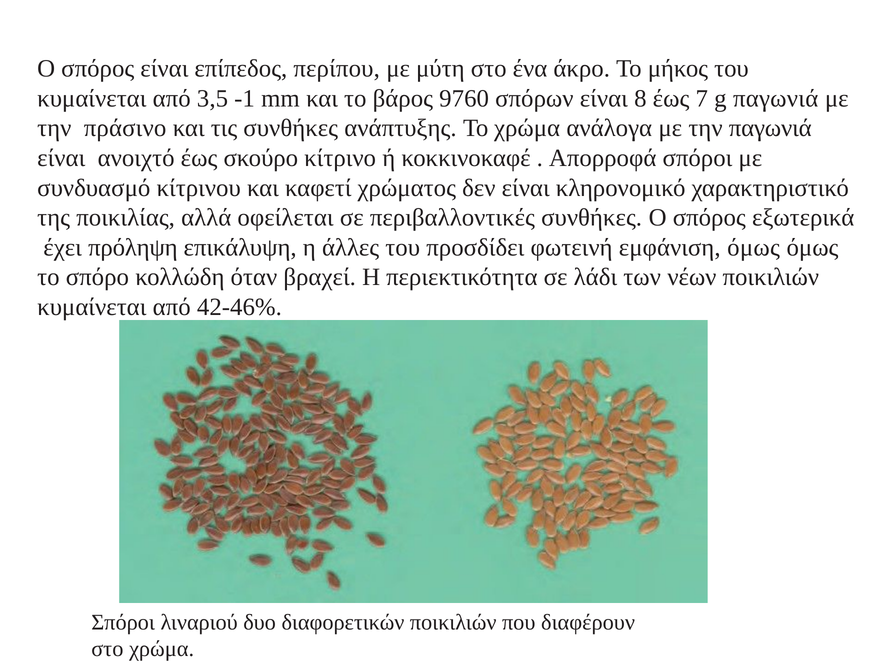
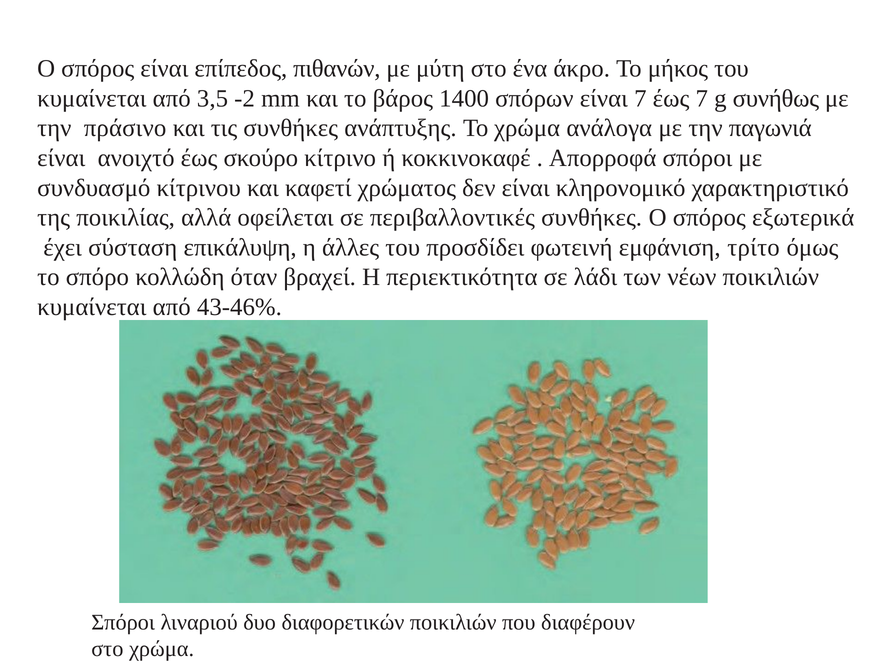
περίπου: περίπου -> πιθανών (337, 69)
-1: -1 -> -2 (245, 99)
9760: 9760 -> 1400 (464, 99)
είναι 8: 8 -> 7 (640, 99)
g παγωνιά: παγωνιά -> συνήθως (776, 99)
πρόληψη: πρόληψη -> σύσταση (133, 248)
εμφάνιση όμως: όμως -> τρίτο (754, 248)
42-46%: 42-46% -> 43-46% (239, 307)
